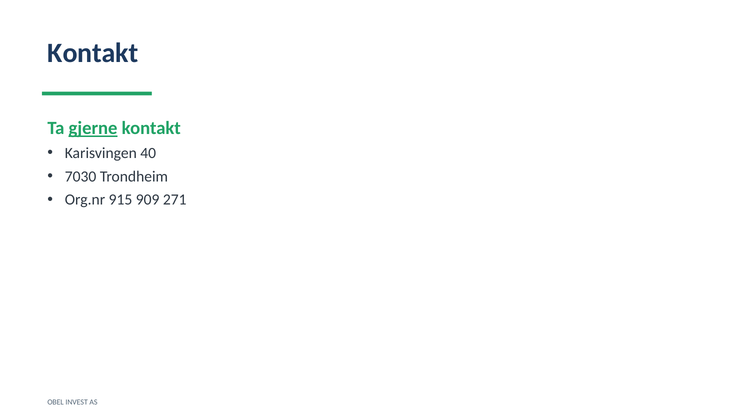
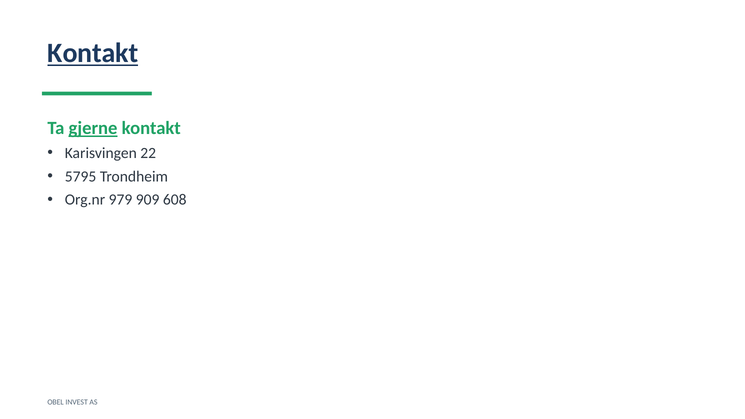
Kontakt underline: none -> present (93, 53)
40: 40 -> 22 (148, 153)
7030: 7030 -> 5795 (81, 176)
915: 915 -> 979 (120, 200)
271: 271 -> 608 (175, 200)
